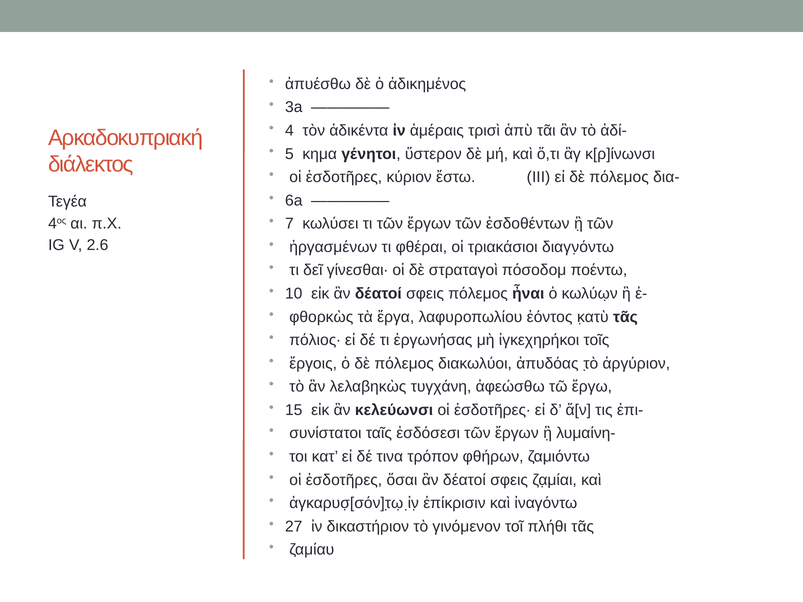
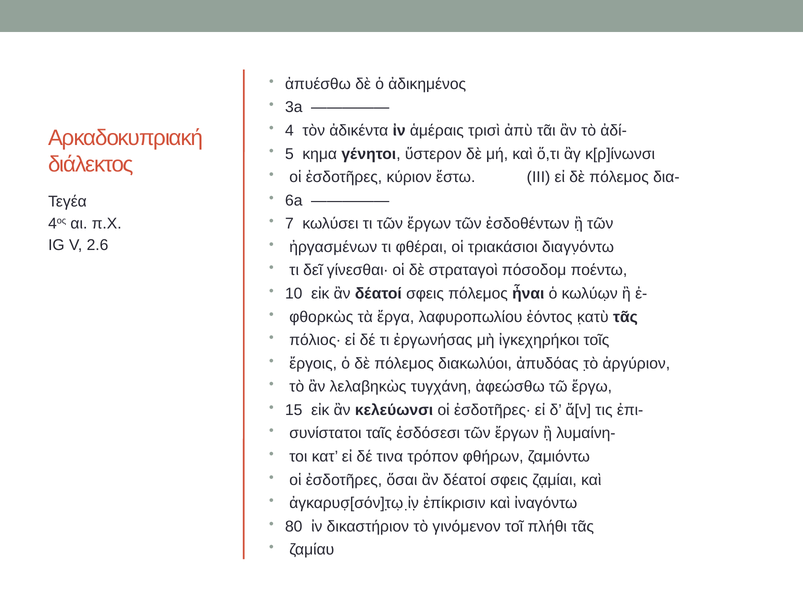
27: 27 -> 80 (294, 527)
